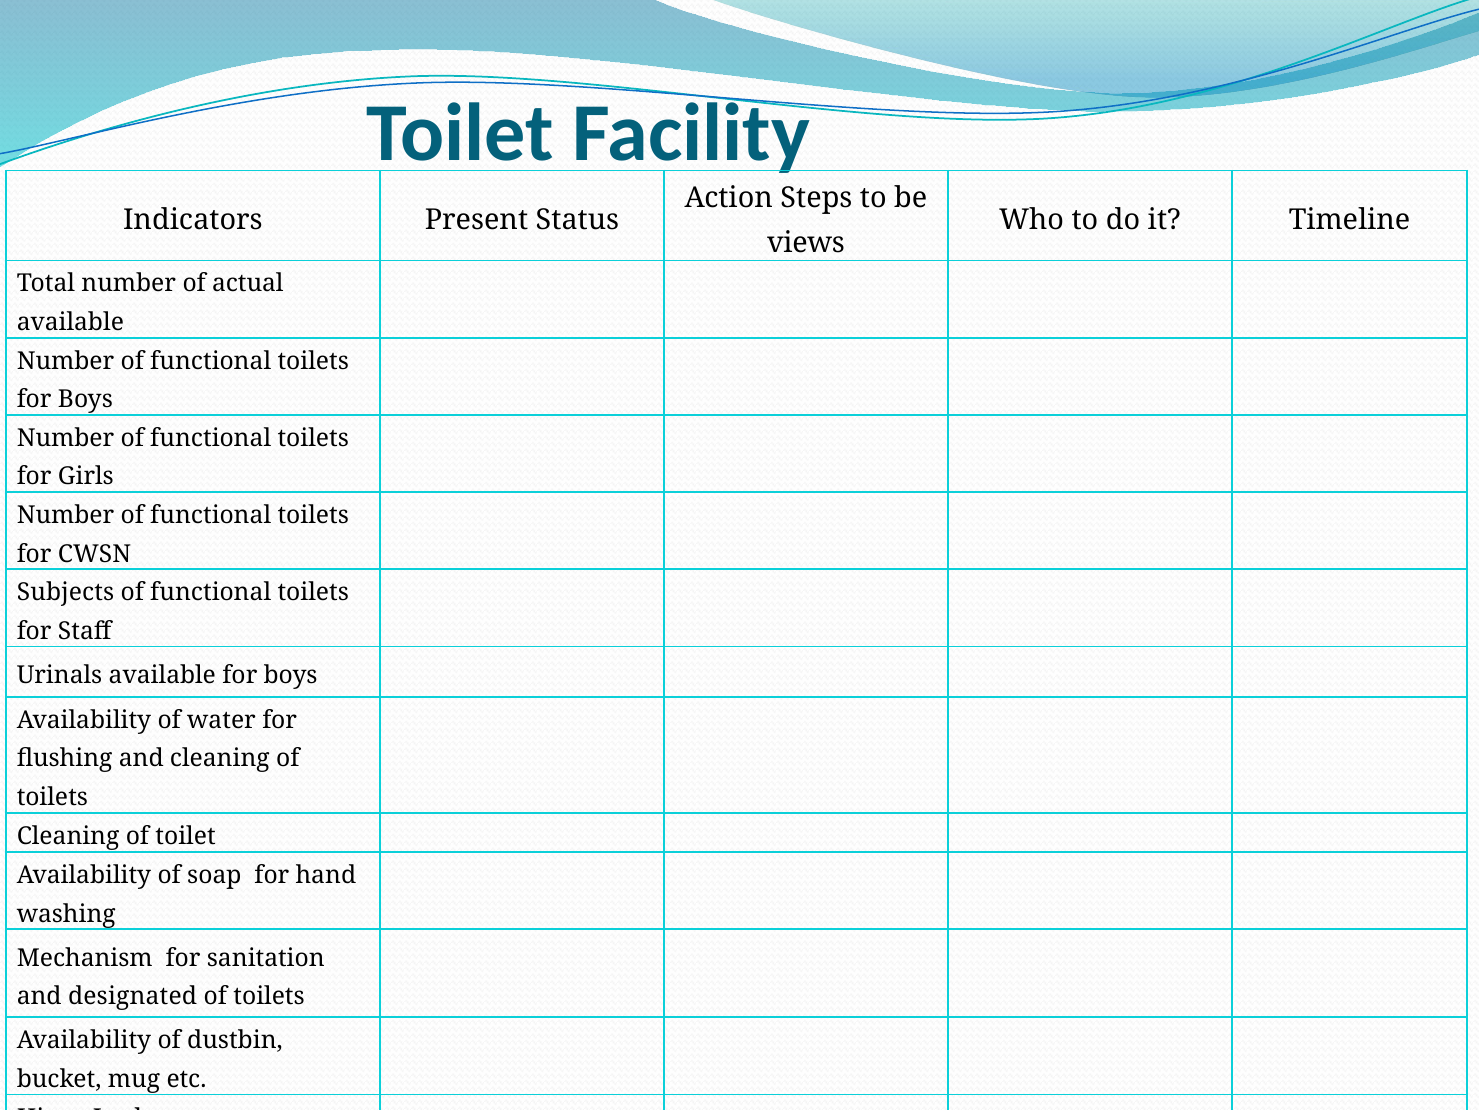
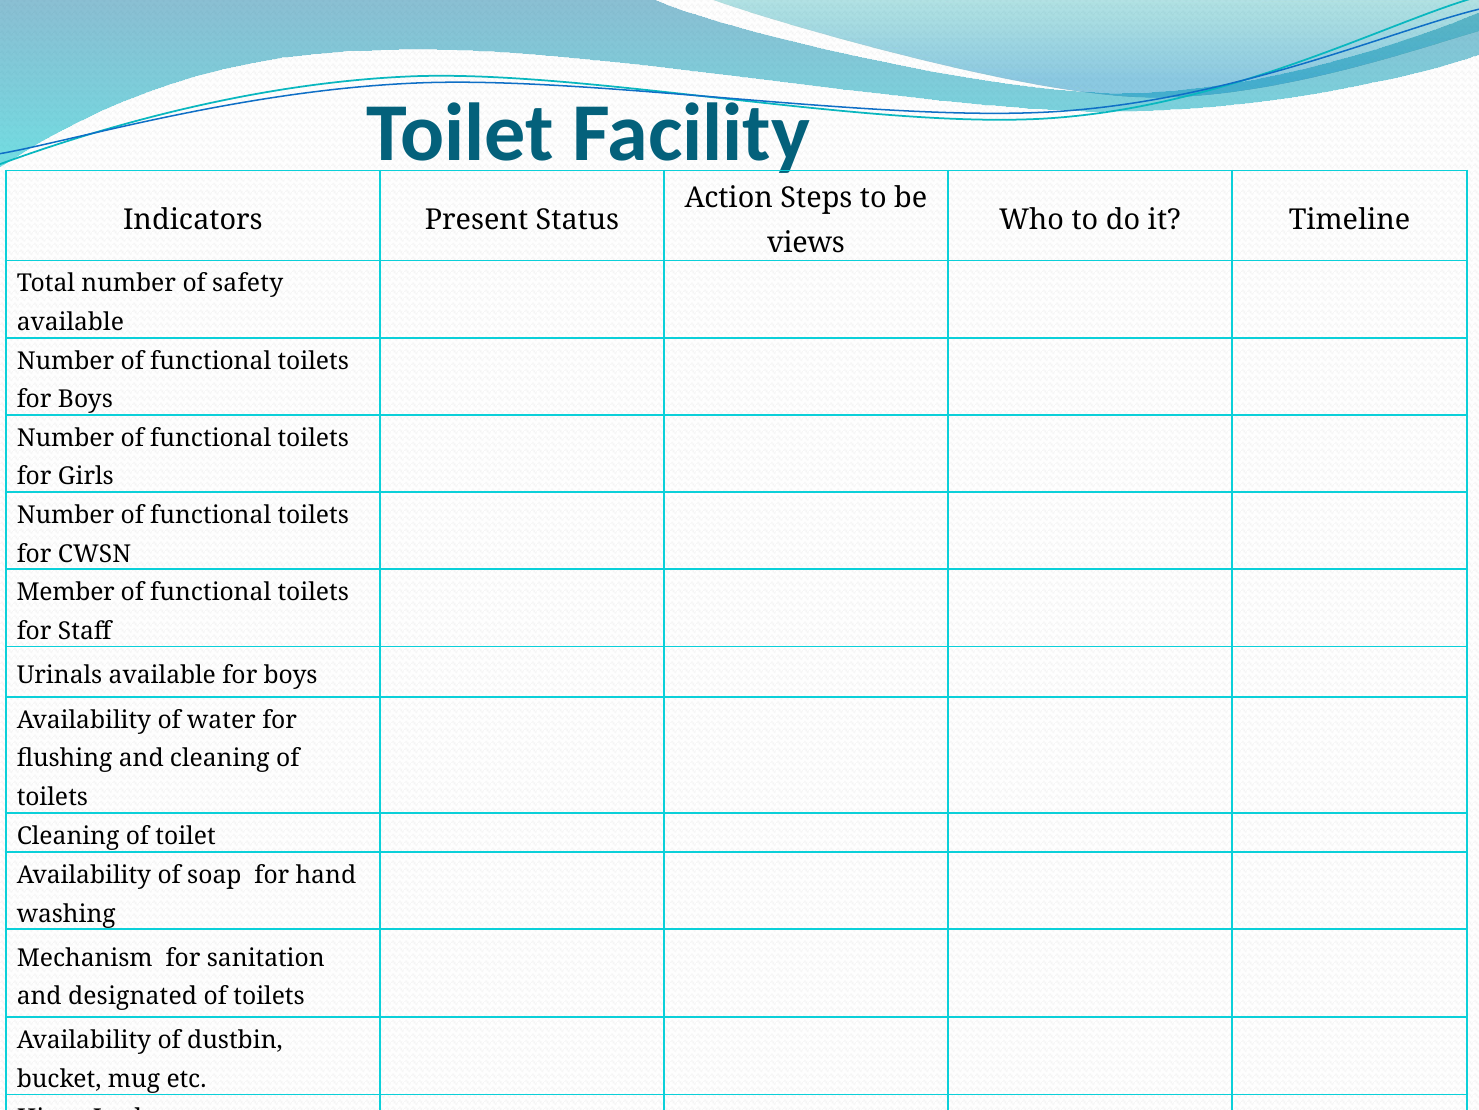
actual: actual -> safety (248, 284)
Subjects: Subjects -> Member (66, 592)
